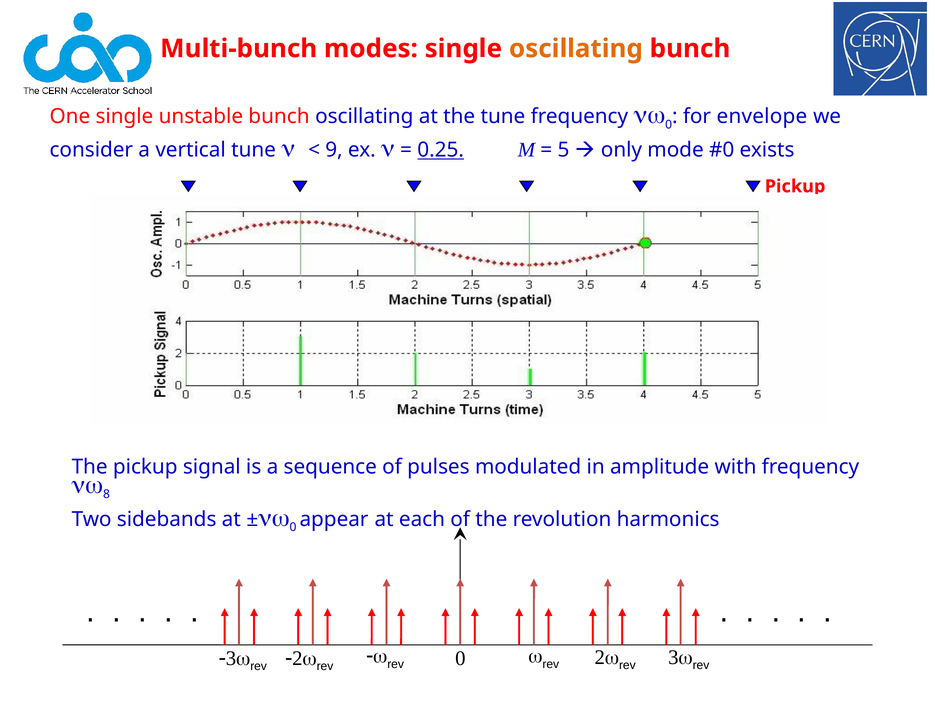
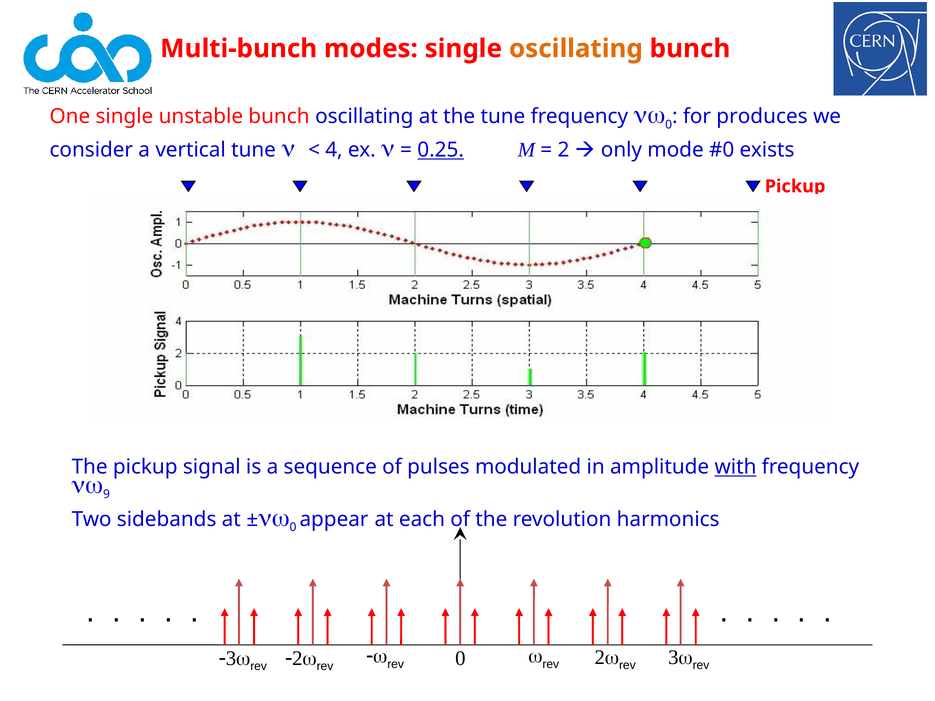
envelope: envelope -> produces (762, 117)
9: 9 -> 4 (334, 150)
5: 5 -> 2 (563, 150)
with underline: none -> present (736, 467)
8: 8 -> 9 (106, 494)
